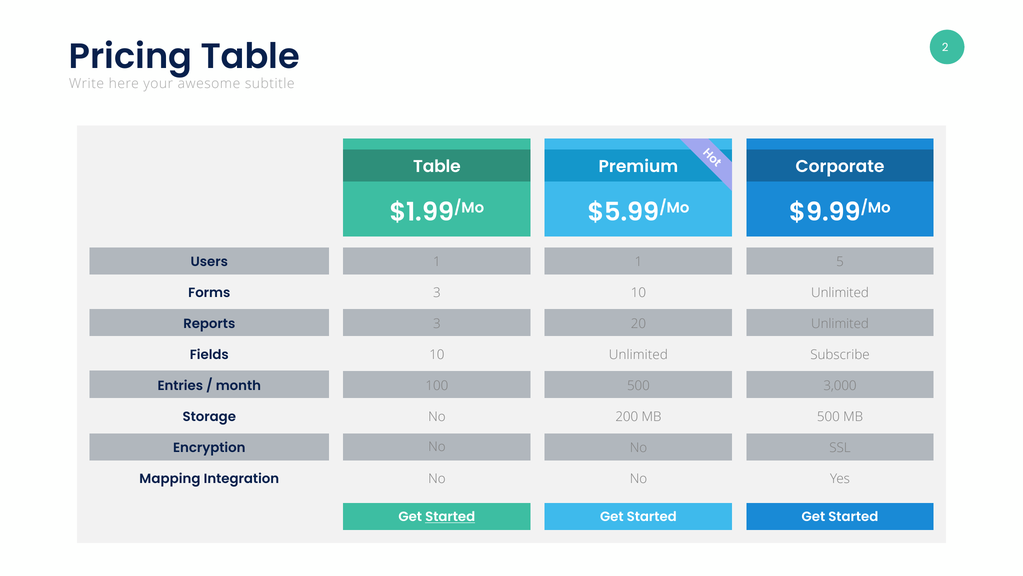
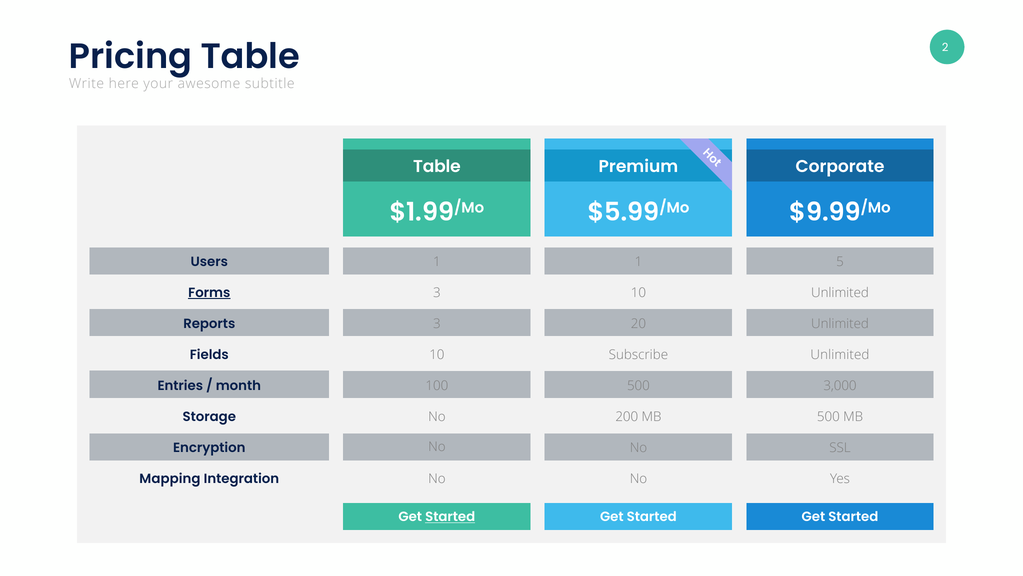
Forms underline: none -> present (209, 293)
Unlimited: Unlimited -> Subscribe (638, 355)
Subscribe: Subscribe -> Unlimited (840, 355)
